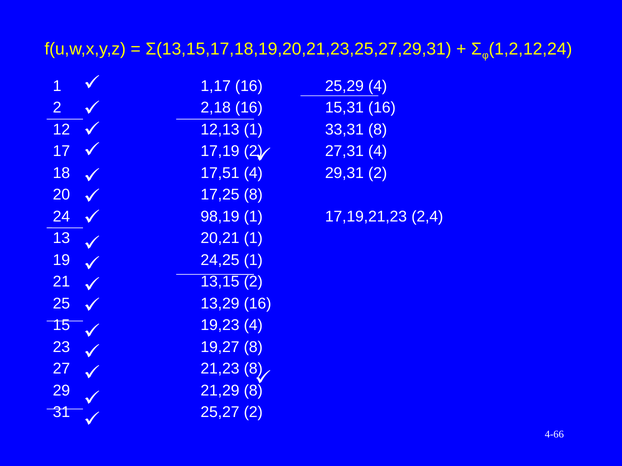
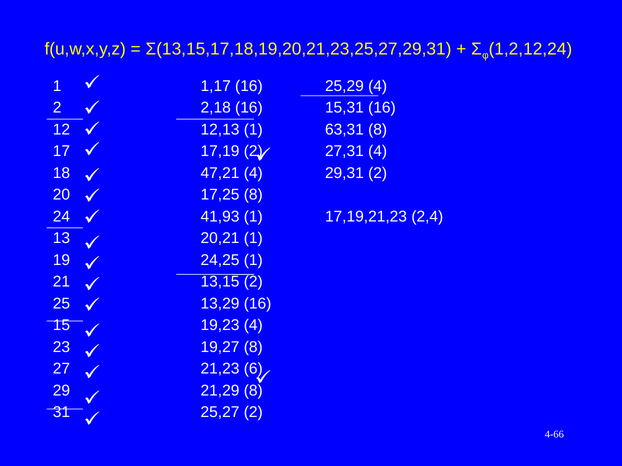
33,31: 33,31 -> 63,31 (344, 130)
17,51: 17,51 -> 47,21 (220, 173)
98,19: 98,19 -> 41,93 (220, 217)
21,23 8: 8 -> 6 (253, 369)
